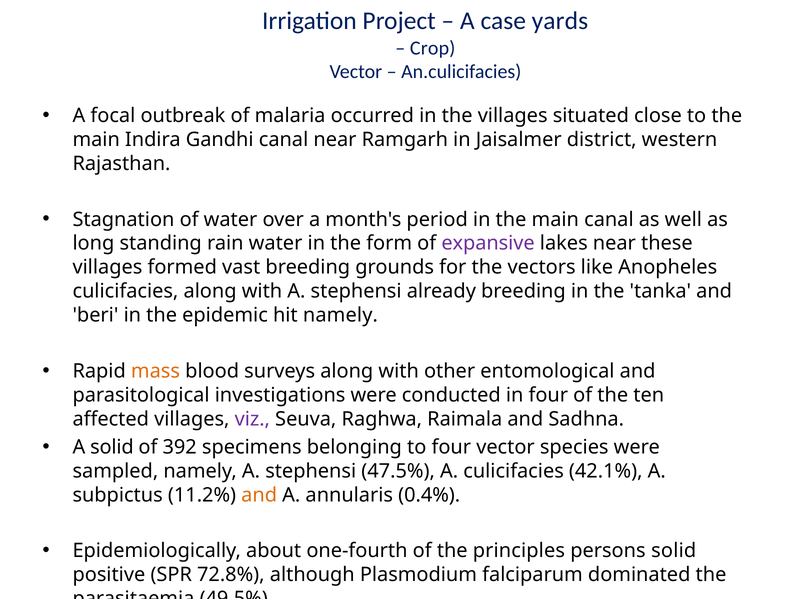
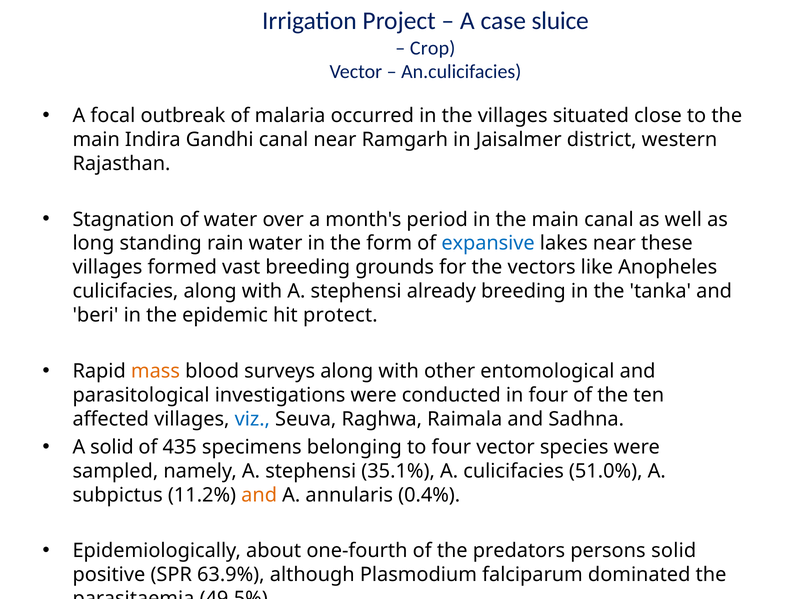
yards: yards -> sluice (560, 21)
expansive colour: purple -> blue (488, 243)
hit namely: namely -> protect (340, 315)
viz colour: purple -> blue (252, 419)
392: 392 -> 435 (180, 447)
47.5%: 47.5% -> 35.1% (398, 471)
42.1%: 42.1% -> 51.0% (606, 471)
principles: principles -> predators (519, 551)
72.8%: 72.8% -> 63.9% (231, 575)
